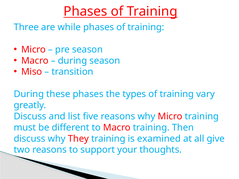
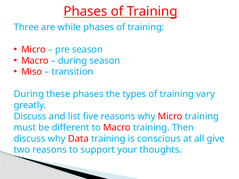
They: They -> Data (78, 139)
examined: examined -> conscious (159, 139)
